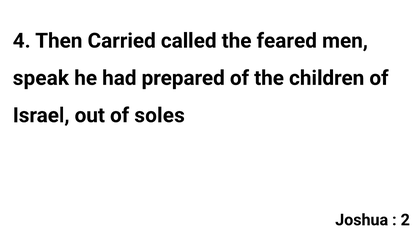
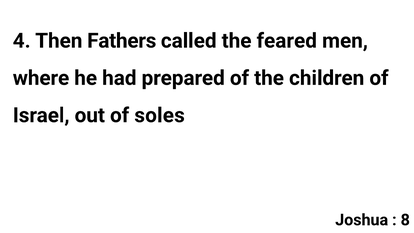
Carried: Carried -> Fathers (122, 41)
speak: speak -> where (41, 78)
2: 2 -> 8 (405, 220)
